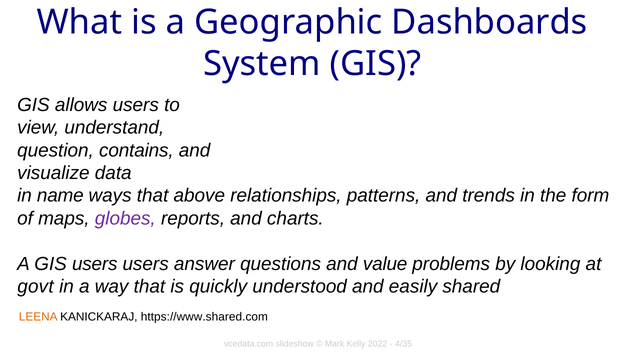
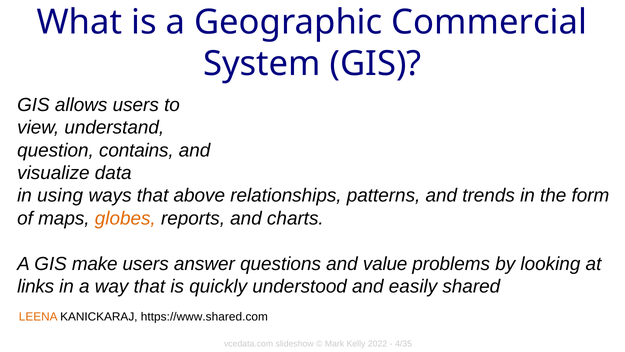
Dashboards: Dashboards -> Commercial (489, 22)
name: name -> using (60, 195)
globes colour: purple -> orange (125, 218)
GIS users: users -> make (95, 263)
govt: govt -> links (36, 286)
